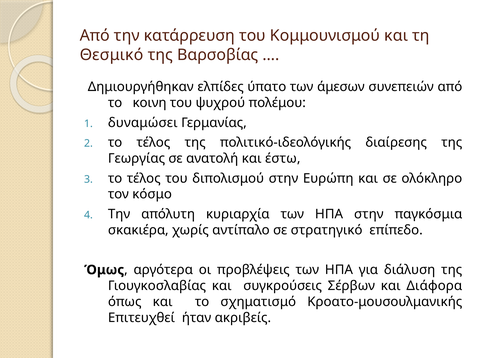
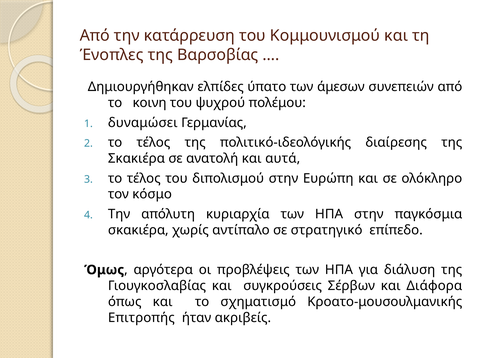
Θεσμικό: Θεσμικό -> Ένοπλες (112, 55)
Γεωργίας: Γεωργίας -> Σκακιέρα (136, 159)
έστω: έστω -> αυτά (283, 159)
Επιτευχθεί: Επιτευχθεί -> Επιτροπής (141, 318)
